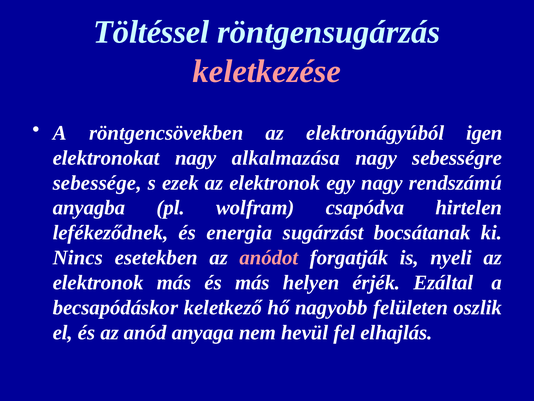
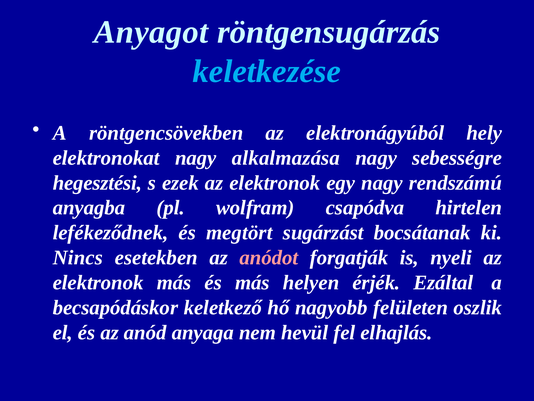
Töltéssel: Töltéssel -> Anyagot (151, 32)
keletkezése colour: pink -> light blue (267, 71)
igen: igen -> hely (484, 133)
sebessége: sebessége -> hegesztési (97, 183)
energia: energia -> megtört (239, 232)
